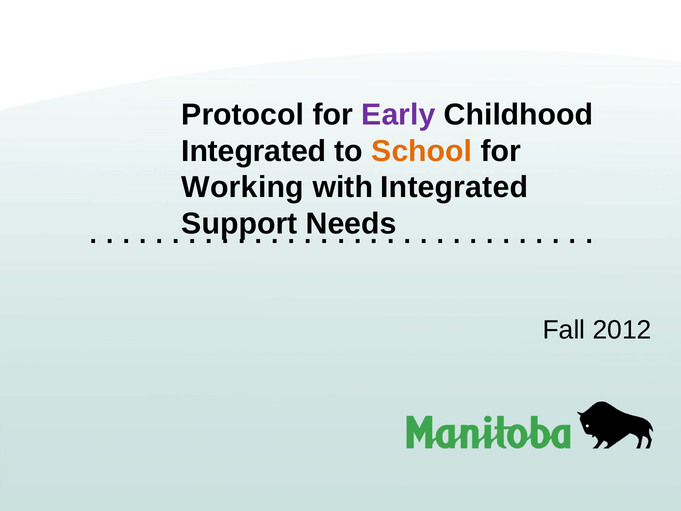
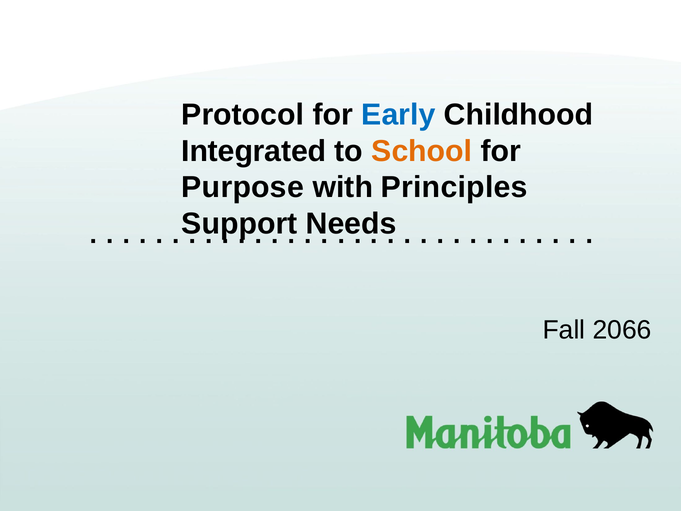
Early colour: purple -> blue (398, 115)
Working: Working -> Purpose (243, 187)
with Integrated: Integrated -> Principles (454, 187)
2012: 2012 -> 2066 (622, 330)
